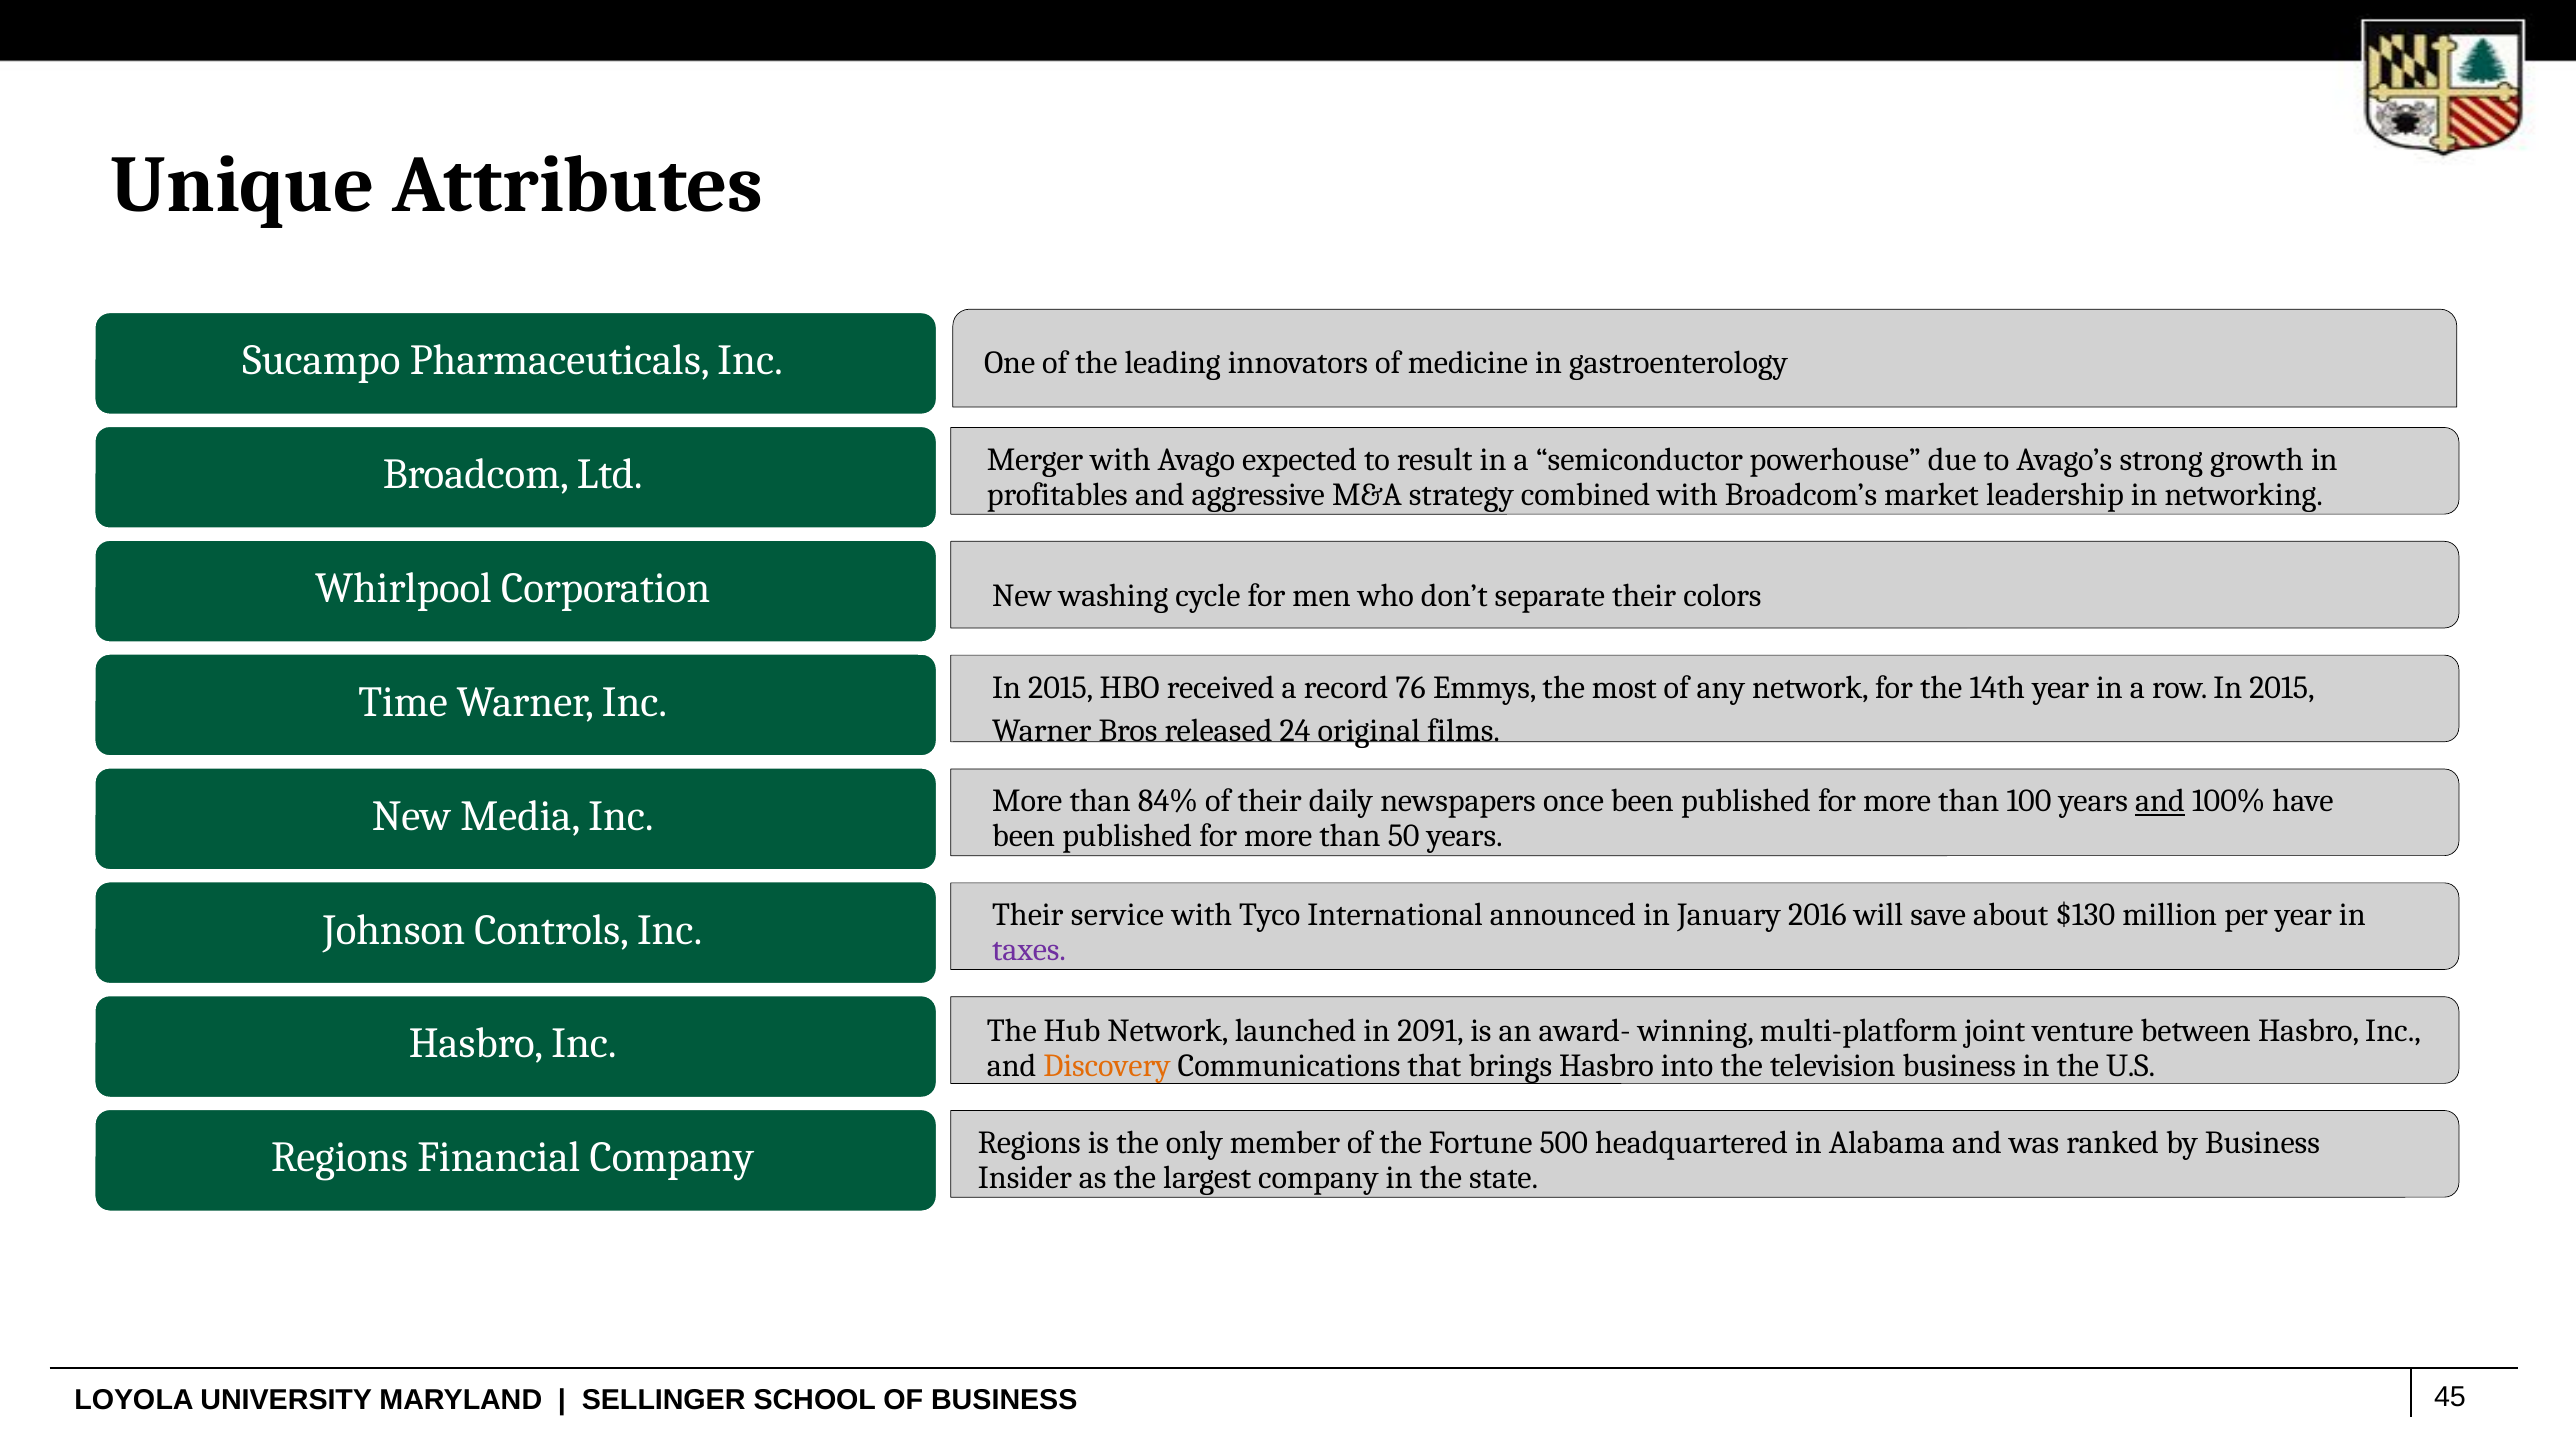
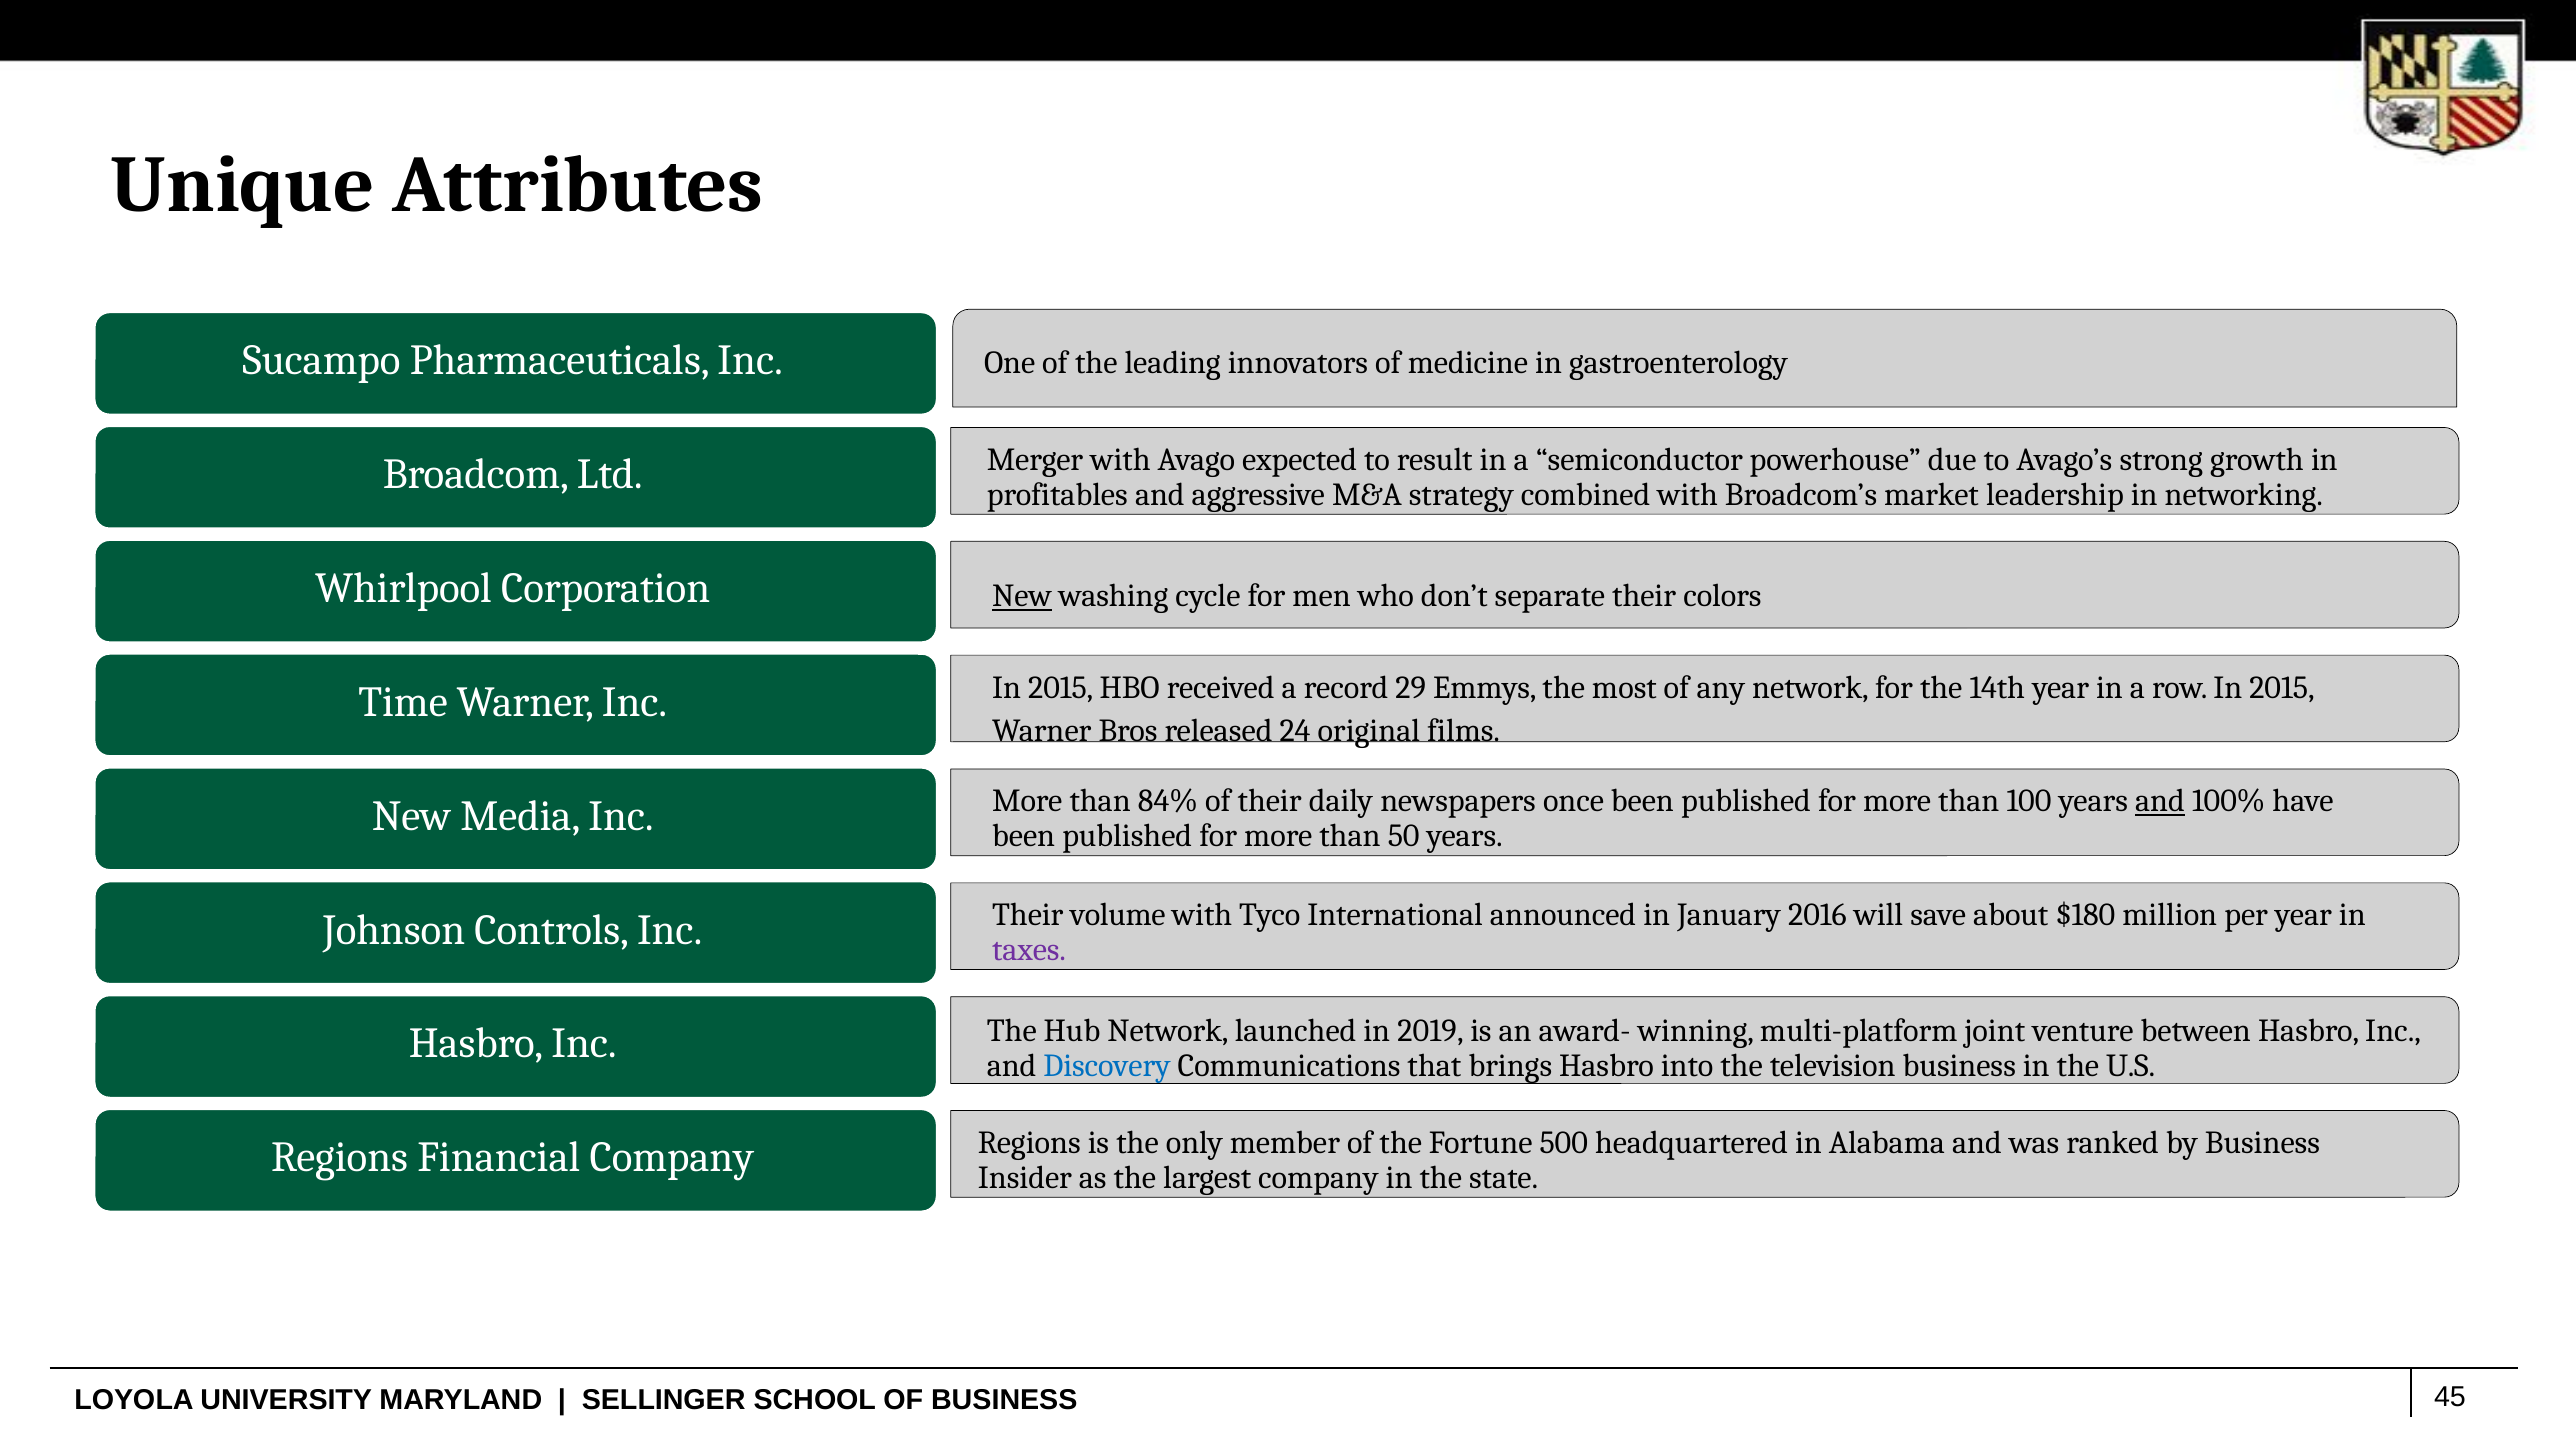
New underline: none -> present (1022, 596)
76: 76 -> 29 (1411, 688)
service: service -> volume (1118, 915)
$130: $130 -> $180 (2085, 915)
2091: 2091 -> 2019 (1430, 1031)
Discovery colour: orange -> blue (1107, 1066)
